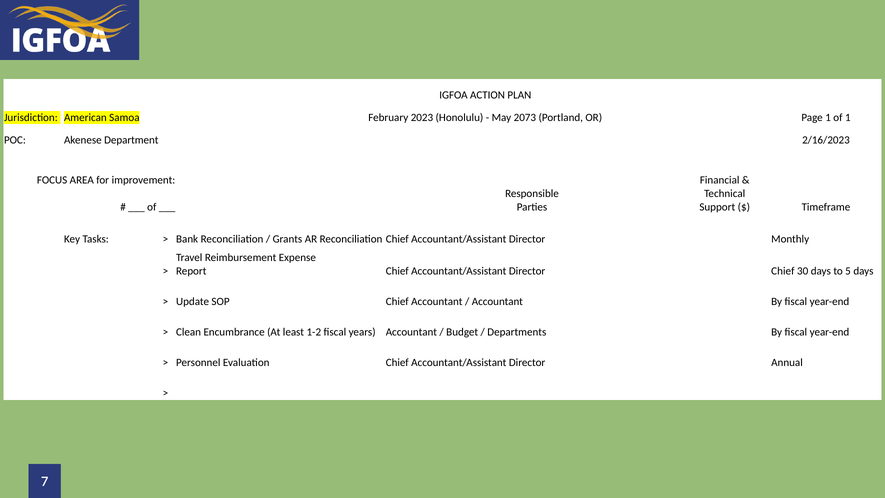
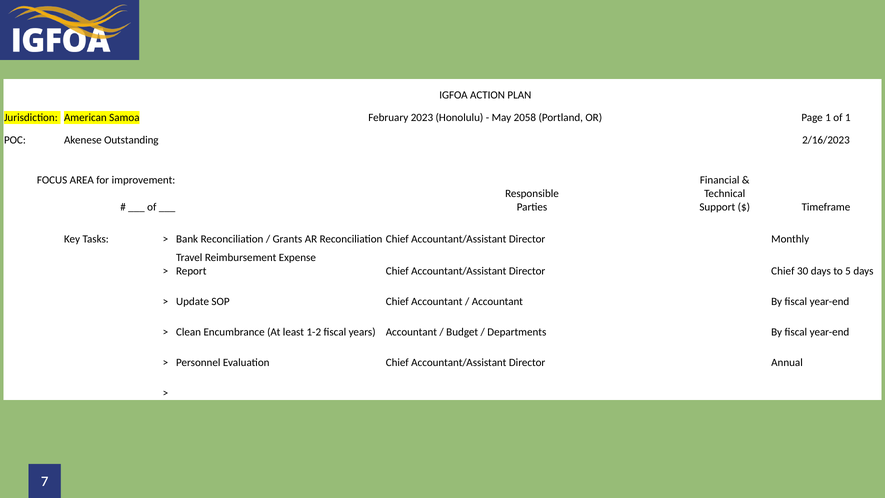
2073: 2073 -> 2058 (525, 118)
Department: Department -> Outstanding (131, 140)
